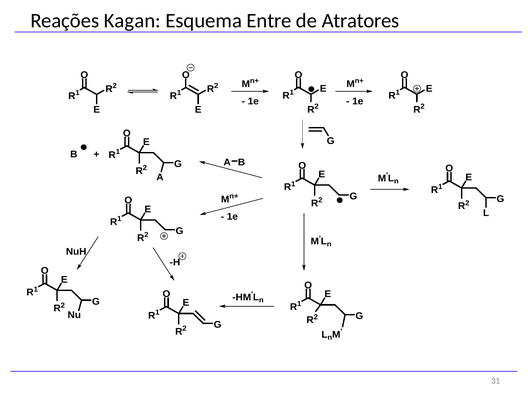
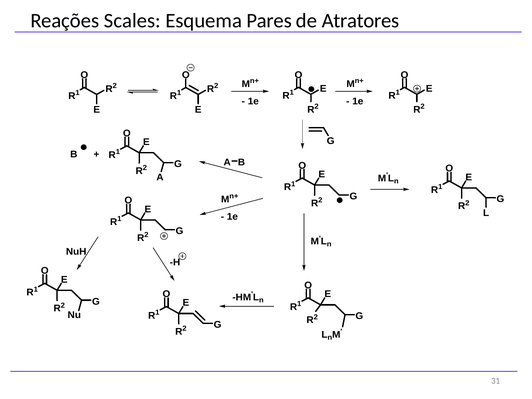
Kagan: Kagan -> Scales (132, 21)
Entre: Entre -> Pares (269, 21)
